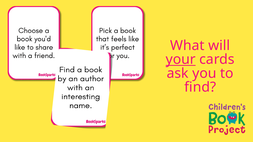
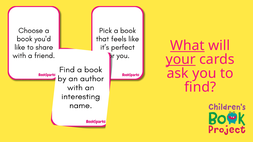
What underline: none -> present (187, 46)
